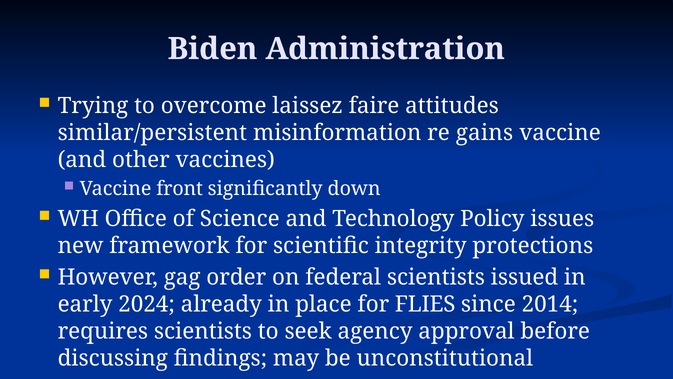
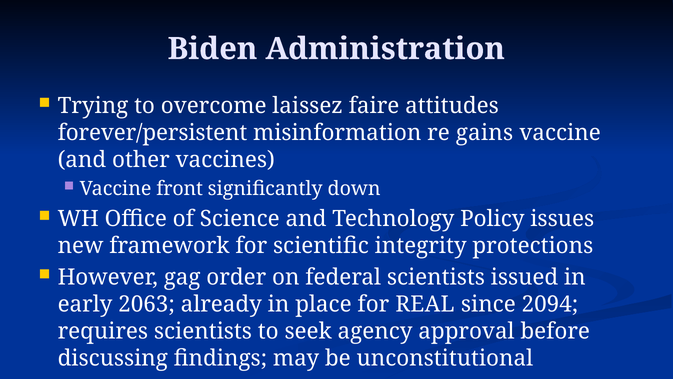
similar/persistent: similar/persistent -> forever/persistent (152, 133)
2024: 2024 -> 2063 (147, 304)
FLIES: FLIES -> REAL (425, 304)
2014: 2014 -> 2094 (550, 304)
